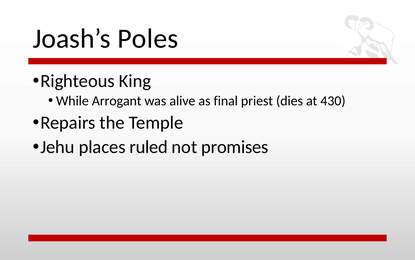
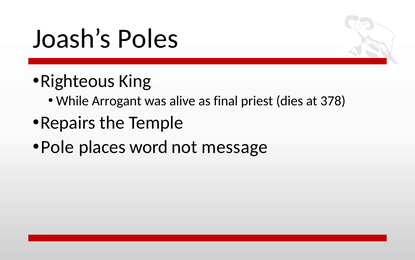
430: 430 -> 378 (333, 101)
Jehu: Jehu -> Pole (57, 147)
ruled: ruled -> word (149, 147)
promises: promises -> message (235, 147)
